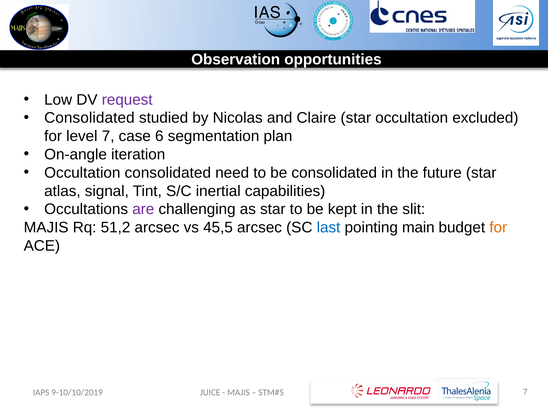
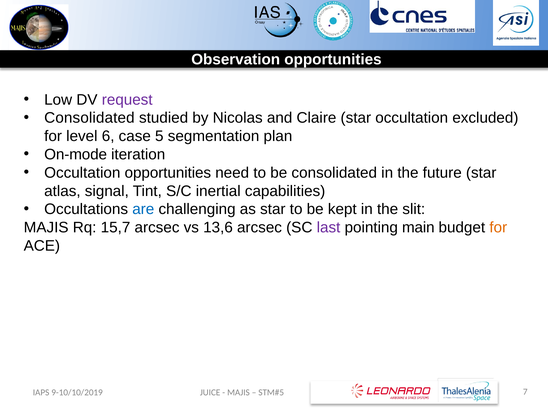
level 7: 7 -> 6 (108, 136)
6: 6 -> 5 (159, 136)
On-angle: On-angle -> On-mode (76, 154)
Occultation consolidated: consolidated -> opportunities (168, 173)
are colour: purple -> blue (143, 209)
51,2: 51,2 -> 15,7 (116, 228)
45,5: 45,5 -> 13,6 (218, 228)
last colour: blue -> purple (329, 228)
